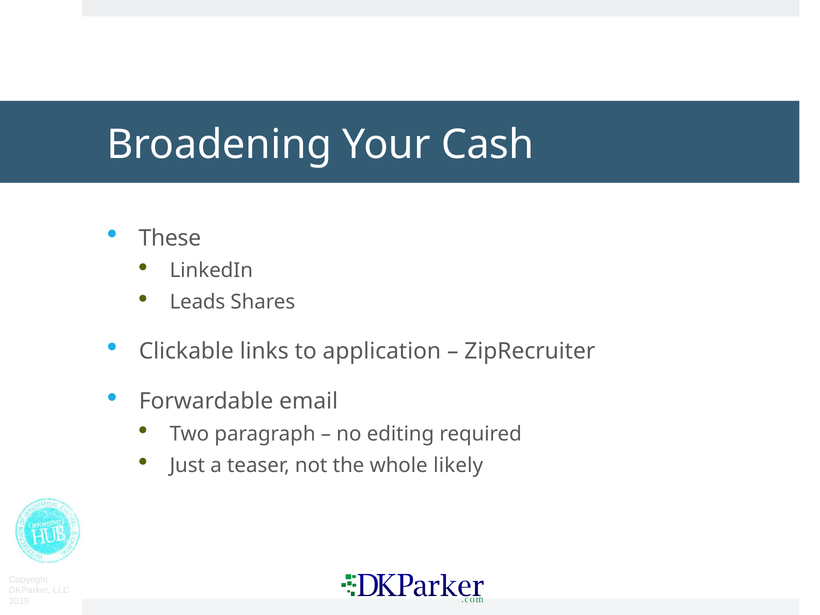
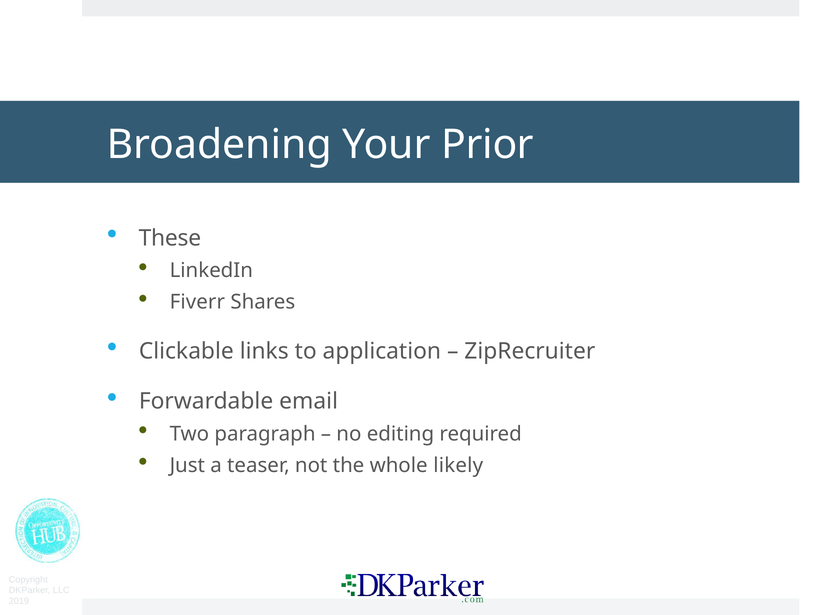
Cash: Cash -> Prior (488, 145)
Leads: Leads -> Fiverr (197, 302)
